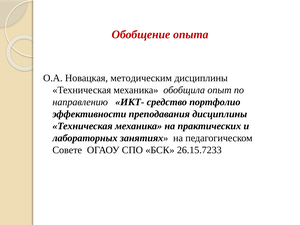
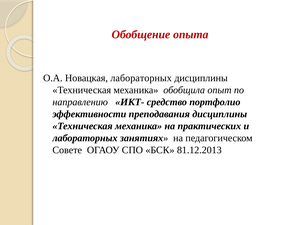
Новацкая методическим: методическим -> лабораторных (141, 78)
26.15.7233: 26.15.7233 -> 81.12.2013 (199, 150)
